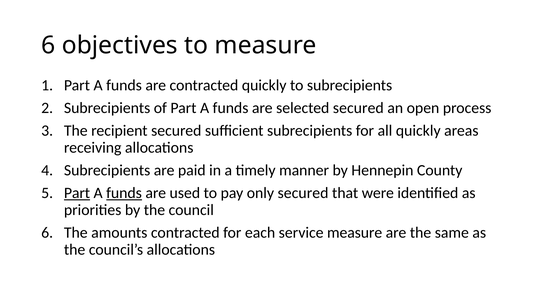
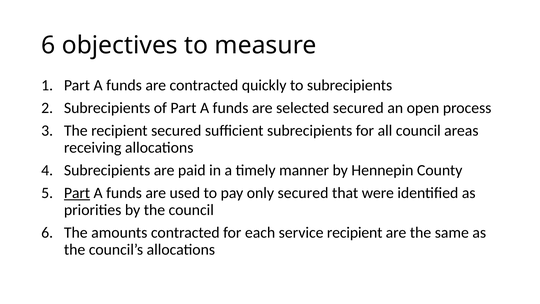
all quickly: quickly -> council (418, 131)
funds underline: present -> none (124, 193)
service measure: measure -> recipient (355, 233)
